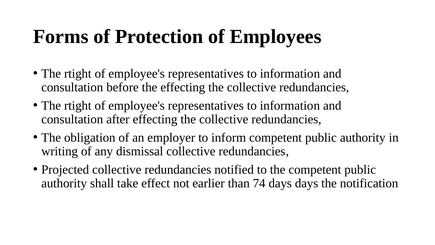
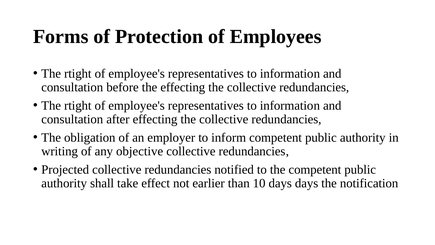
dismissal: dismissal -> objective (140, 151)
74: 74 -> 10 (259, 183)
